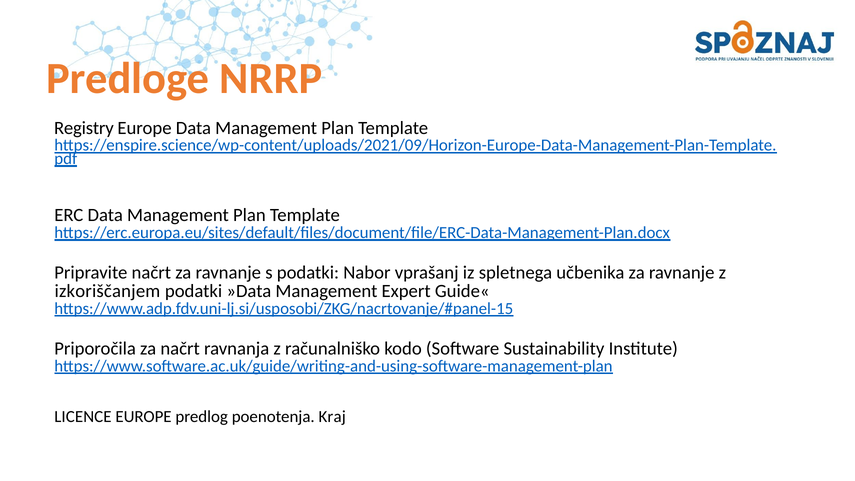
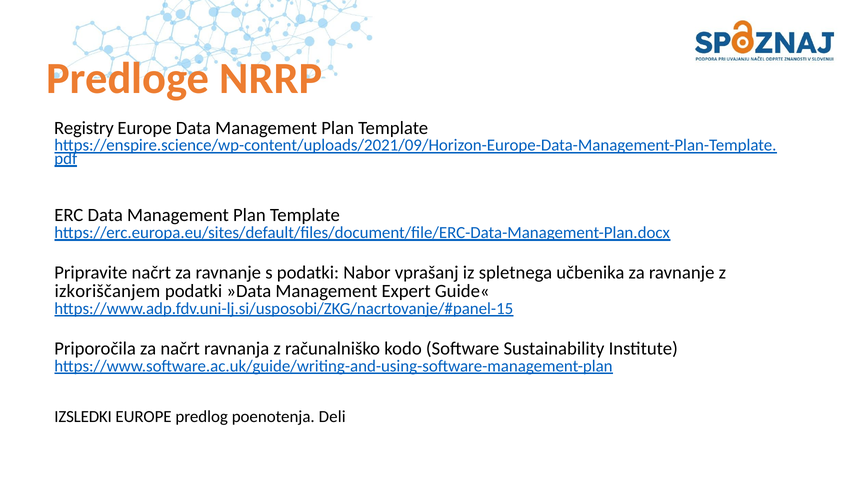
LICENCE: LICENCE -> IZSLEDKI (83, 417)
Kraj: Kraj -> Deli (332, 417)
